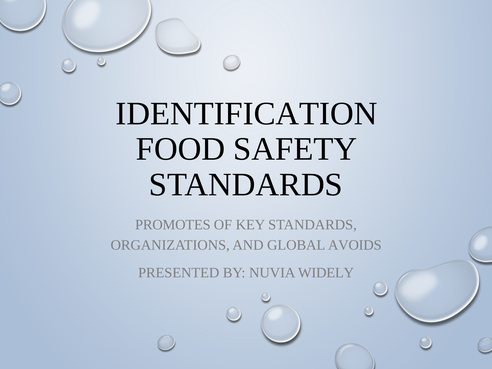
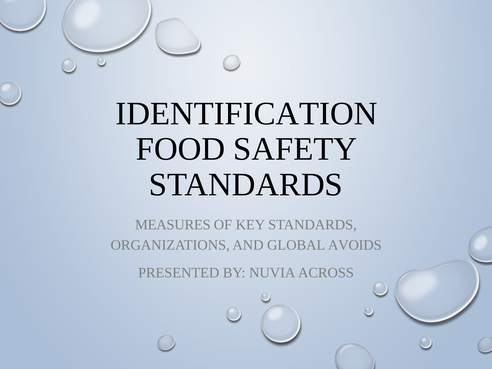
PROMOTES: PROMOTES -> MEASURES (173, 225)
WIDELY: WIDELY -> ACROSS (326, 273)
